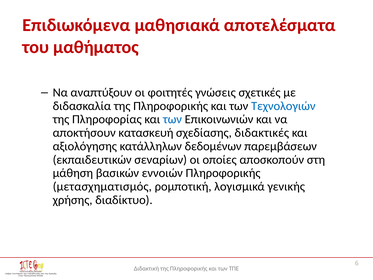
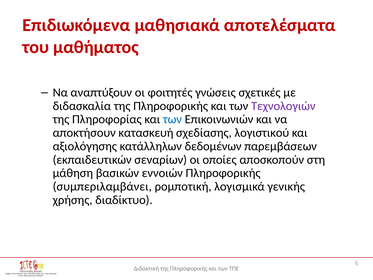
Τεχνολογιών colour: blue -> purple (283, 106)
διδακτικές: διδακτικές -> λογιστικού (262, 133)
μετασχηματισμός: μετασχηματισμός -> συμπεριλαμβάνει (102, 186)
